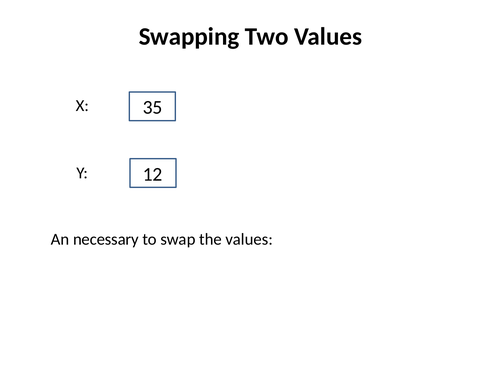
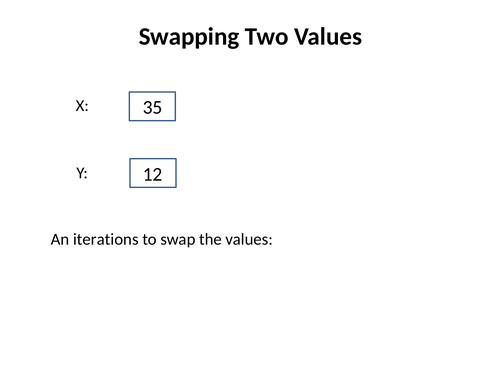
necessary: necessary -> iterations (106, 239)
